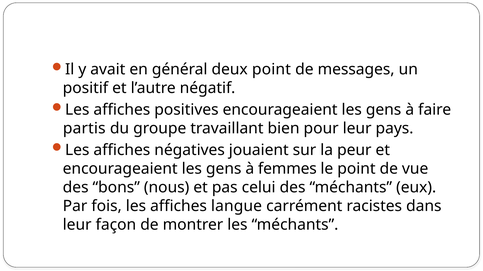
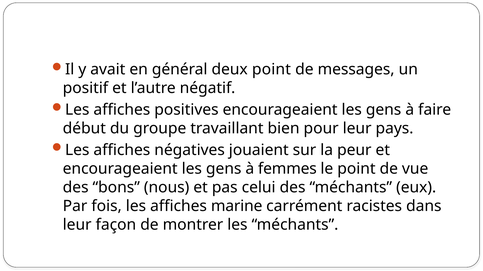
partis: partis -> début (84, 129)
langue: langue -> marine (237, 207)
